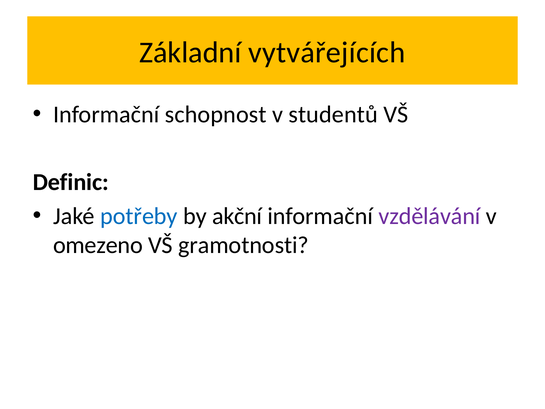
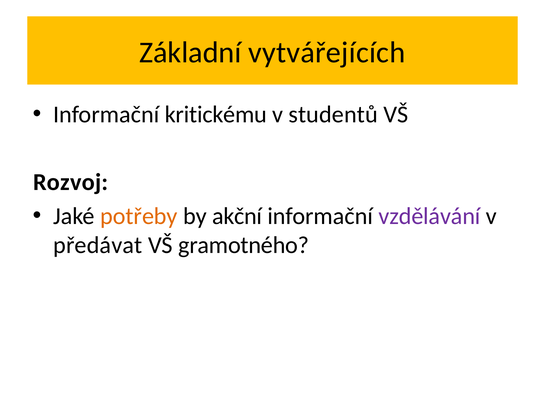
schopnost: schopnost -> kritickému (216, 114)
Definic: Definic -> Rozvoj (71, 182)
potřeby colour: blue -> orange (139, 216)
omezeno: omezeno -> předávat (98, 245)
gramotnosti: gramotnosti -> gramotného (244, 245)
